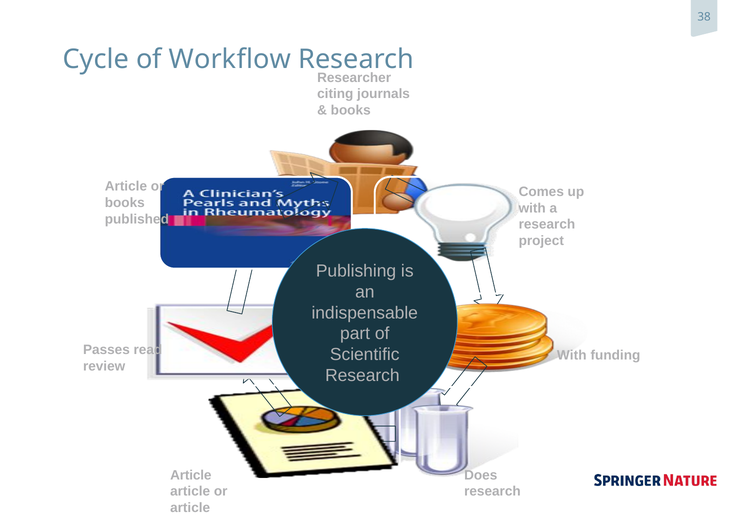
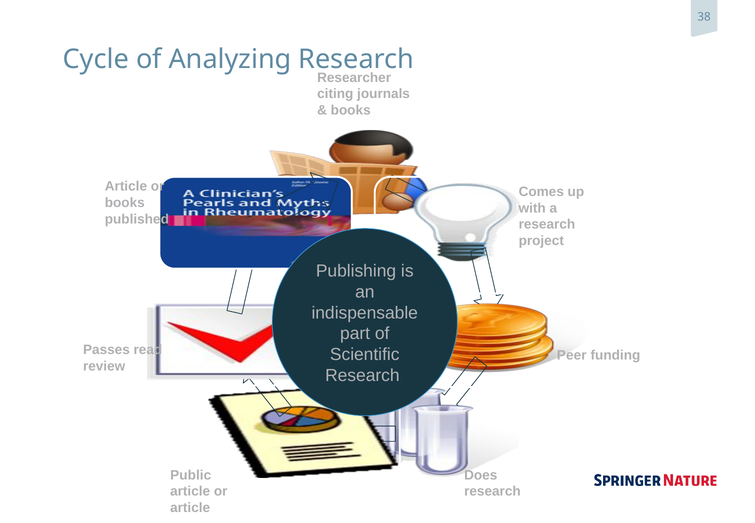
Workflow: Workflow -> Analyzing (230, 59)
With: With -> Peer (572, 355)
Article: Article -> Public (191, 475)
